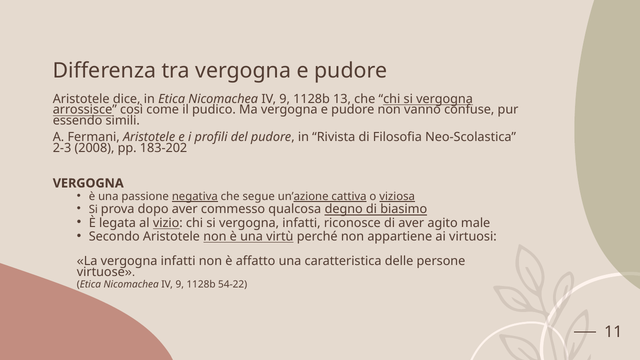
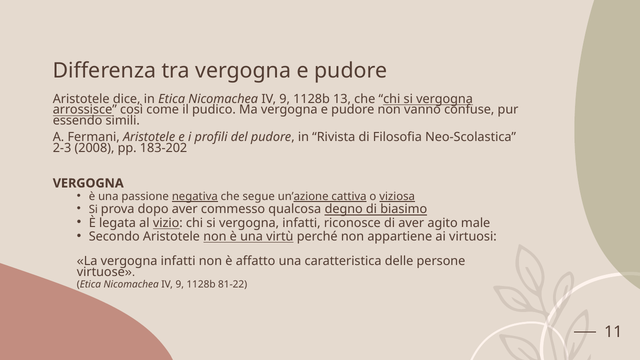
54-22: 54-22 -> 81-22 (233, 285)
